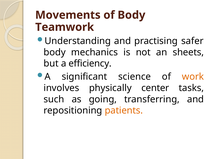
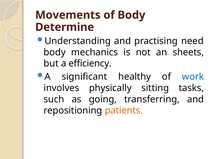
Teamwork: Teamwork -> Determine (65, 27)
safer: safer -> need (192, 41)
science: science -> healthy (135, 76)
work colour: orange -> blue (193, 76)
center: center -> sitting (155, 88)
